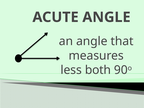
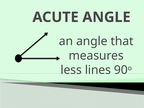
both: both -> lines (98, 70)
